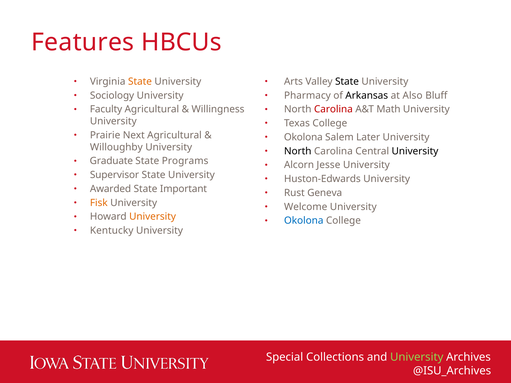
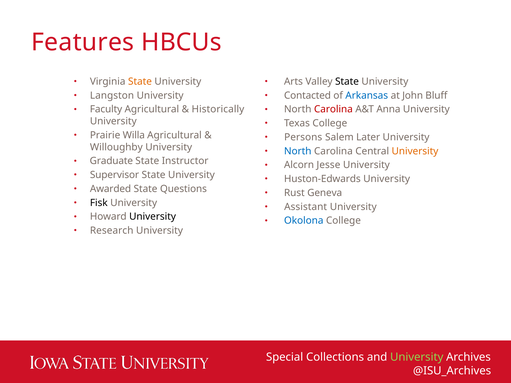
Sociology: Sociology -> Langston (112, 96)
Pharmacy: Pharmacy -> Contacted (307, 96)
Arkansas colour: black -> blue (367, 96)
Also: Also -> John (413, 96)
Willingness: Willingness -> Historically (218, 109)
Math: Math -> Anna (388, 109)
Next: Next -> Willa (134, 135)
Okolona: Okolona -> Persons (303, 137)
North colour: black -> blue (298, 151)
University colour: black -> orange (415, 151)
Programs: Programs -> Instructor (185, 161)
Important: Important -> Questions (183, 189)
Fisk colour: orange -> black (99, 203)
Welcome: Welcome -> Assistant (306, 207)
University colour: orange -> black (153, 217)
Kentucky: Kentucky -> Research (112, 231)
